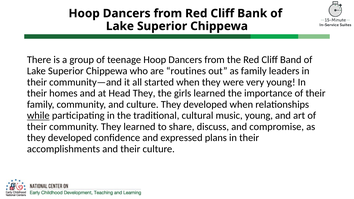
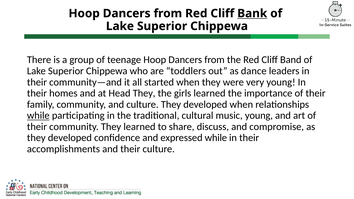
Bank underline: none -> present (252, 13)
routines: routines -> toddlers (186, 71)
as family: family -> dance (254, 71)
expressed plans: plans -> while (216, 138)
